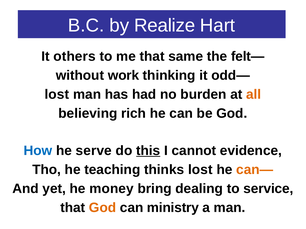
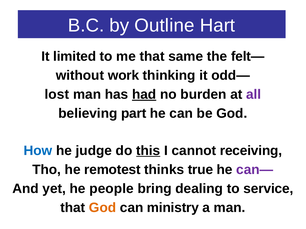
Realize: Realize -> Outline (164, 26)
others: others -> limited (75, 57)
had underline: none -> present (144, 95)
all colour: orange -> purple (254, 95)
rich: rich -> part (134, 114)
serve: serve -> judge (94, 151)
evidence: evidence -> receiving (251, 151)
teaching: teaching -> remotest (112, 170)
thinks lost: lost -> true (200, 170)
can— colour: orange -> purple (255, 170)
money: money -> people (112, 189)
